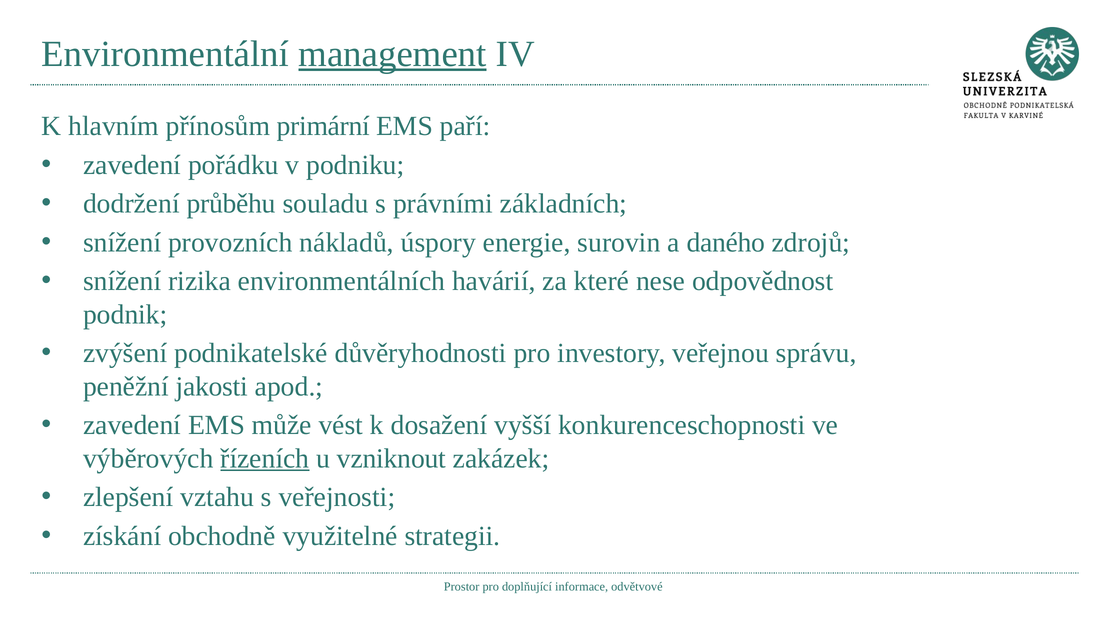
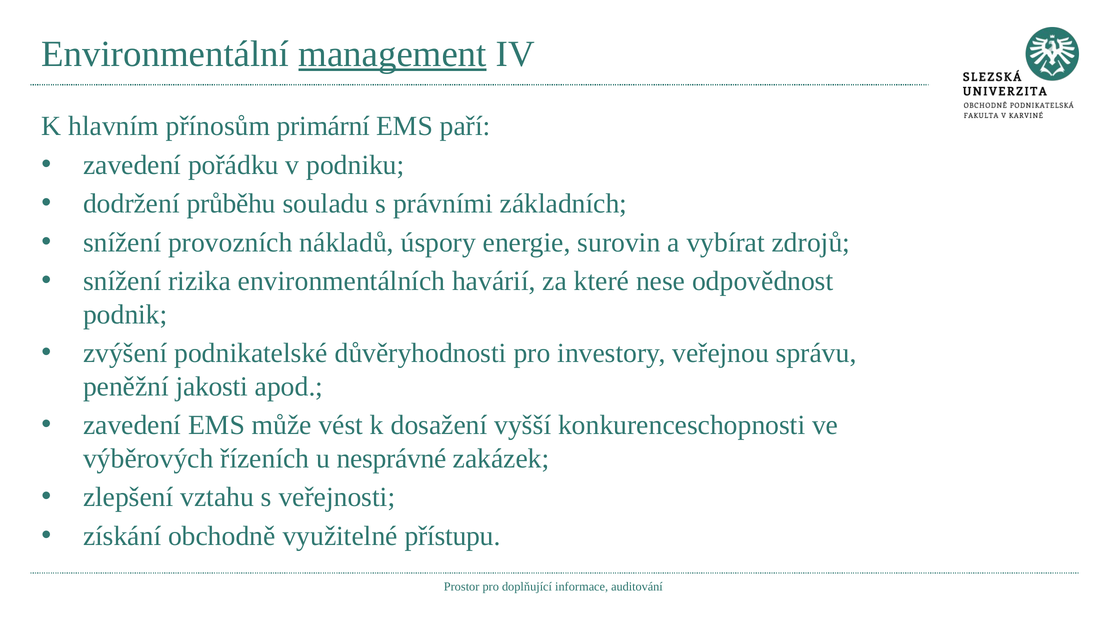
daného: daného -> vybírat (726, 242)
řízeních underline: present -> none (265, 458)
vzniknout: vzniknout -> nesprávné (392, 458)
strategii: strategii -> přístupu (453, 536)
odvětvové: odvětvové -> auditování (637, 587)
